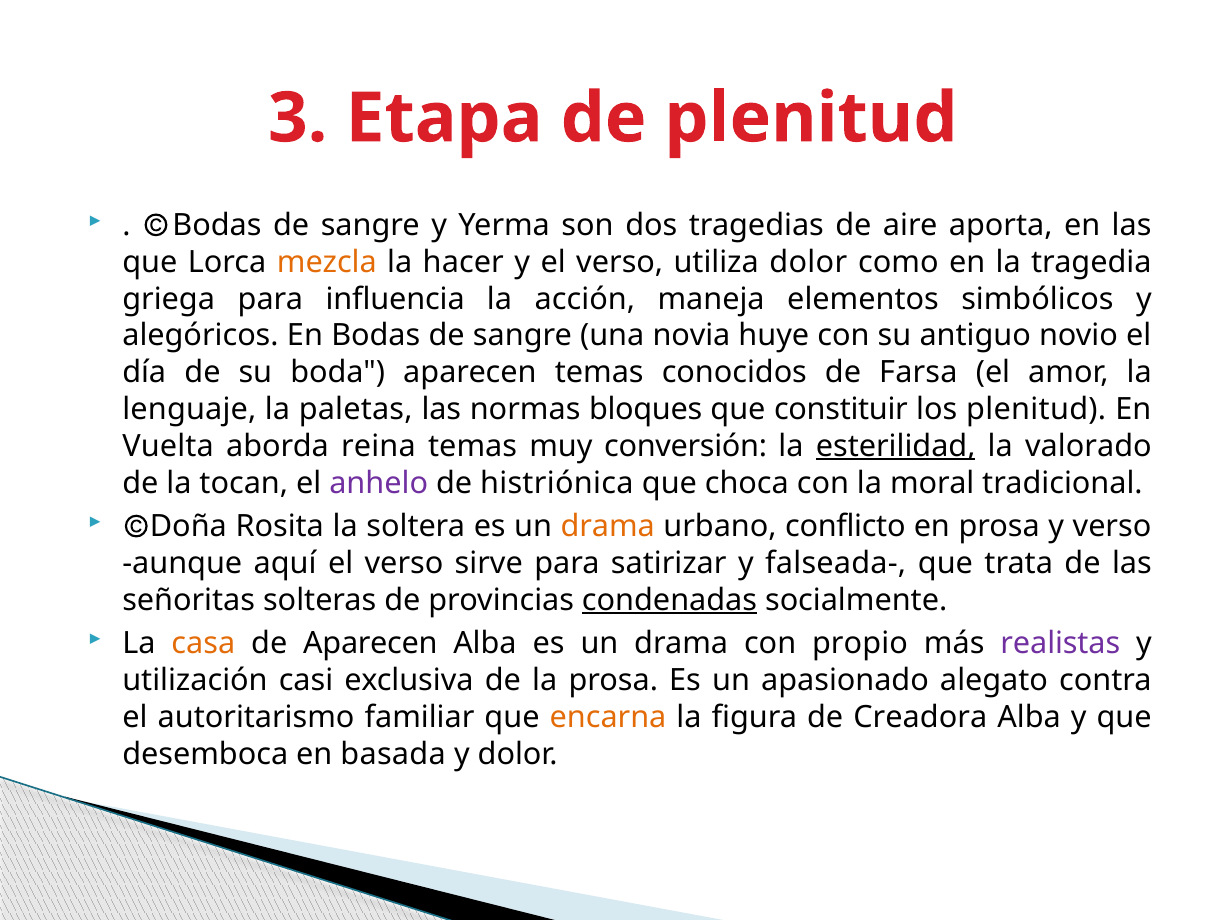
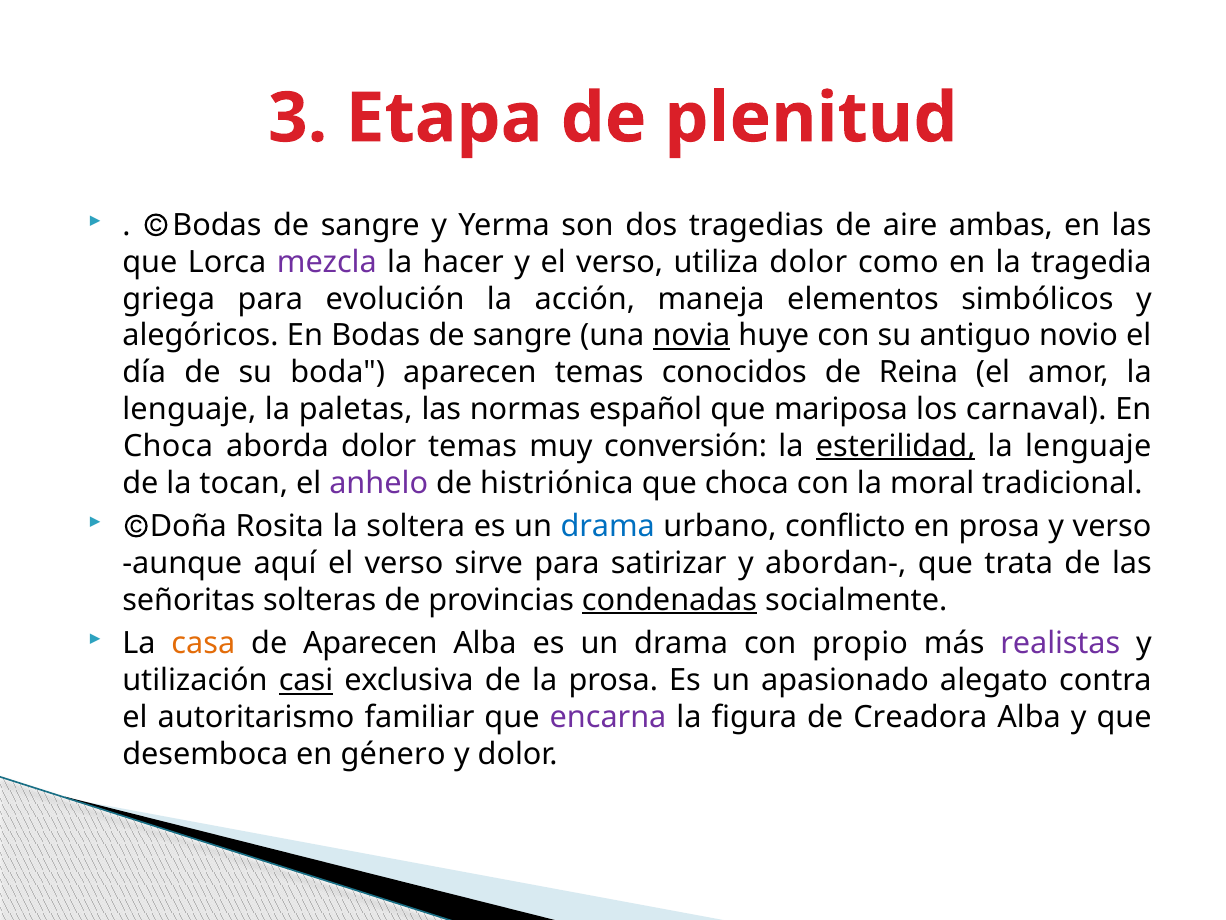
aporta: aporta -> ambas (1001, 225)
mezcla colour: orange -> purple (327, 262)
influencia: influencia -> evolución (395, 299)
novia underline: none -> present (691, 336)
Farsa: Farsa -> Reina (919, 372)
bloques: bloques -> español (646, 409)
constituir: constituir -> mariposa (841, 409)
los plenitud: plenitud -> carnaval (1036, 409)
Vuelta: Vuelta -> Choca (168, 446)
aborda reina: reina -> dolor (379, 446)
valorado: valorado -> lenguaje (1088, 446)
drama colour: orange -> blue (608, 526)
falseada-: falseada- -> abordan- (836, 563)
casi underline: none -> present (306, 680)
encarna colour: orange -> purple (608, 717)
basada: basada -> género (393, 754)
